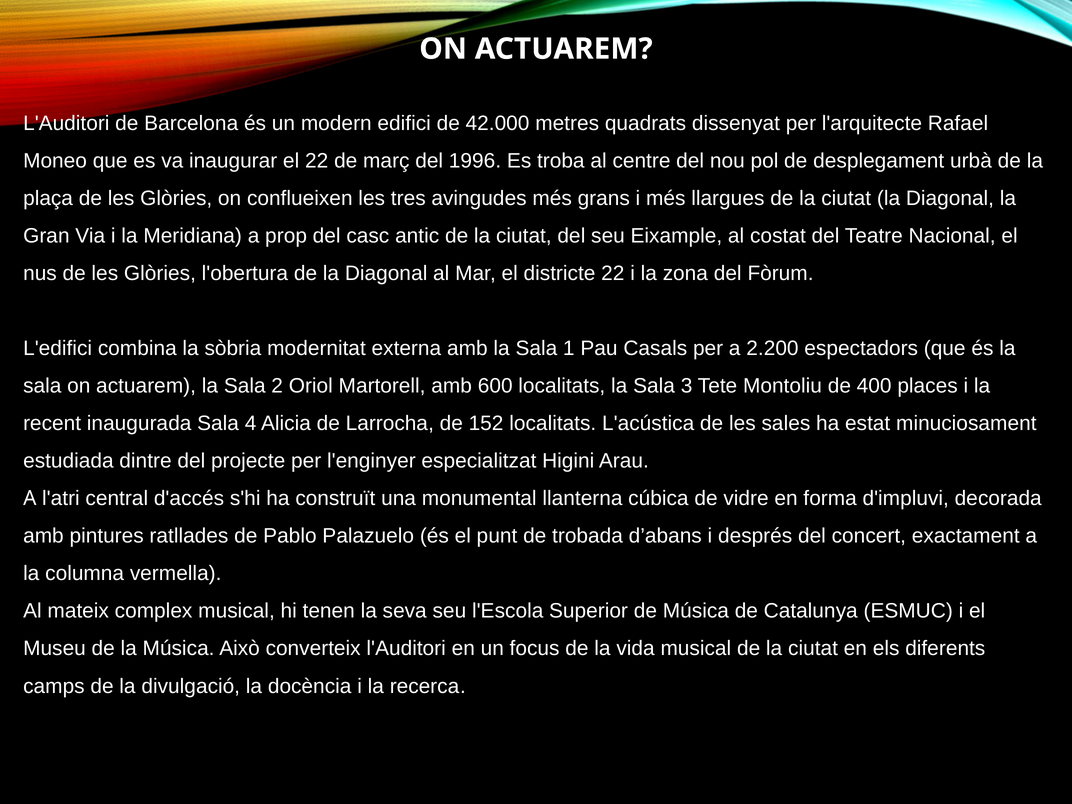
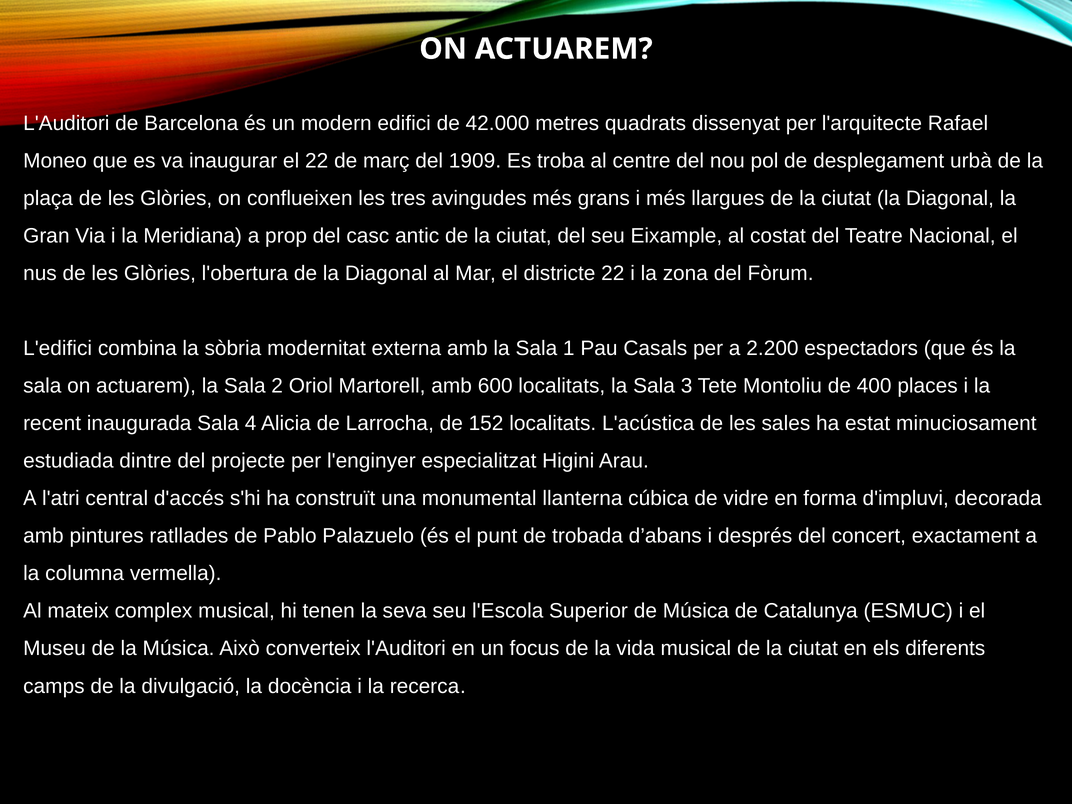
1996: 1996 -> 1909 (475, 161)
